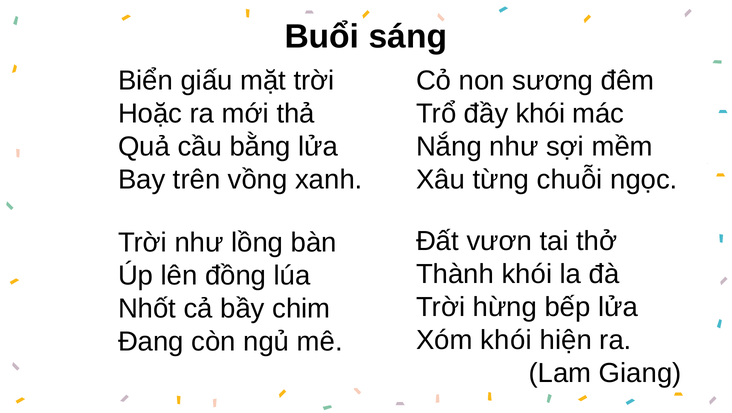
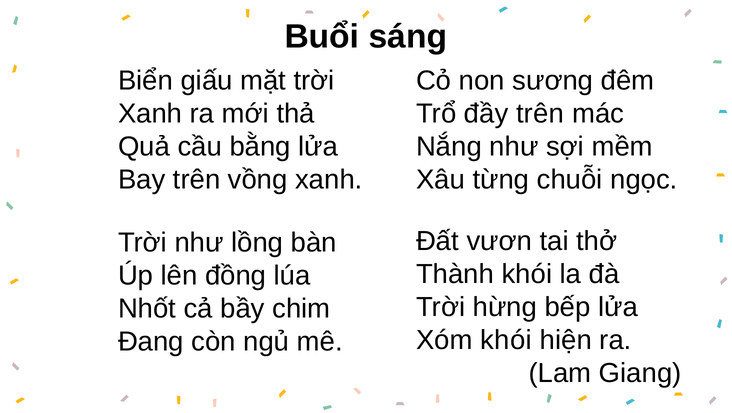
Hoặc: Hoặc -> Xanh (150, 113)
đầy khói: khói -> trên (540, 113)
